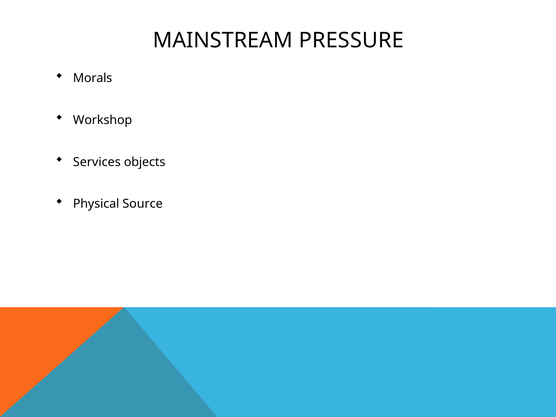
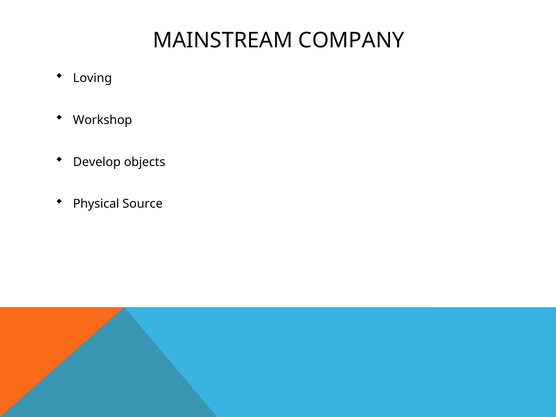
PRESSURE: PRESSURE -> COMPANY (351, 40)
Morals: Morals -> Loving (93, 78)
Services: Services -> Develop (97, 162)
